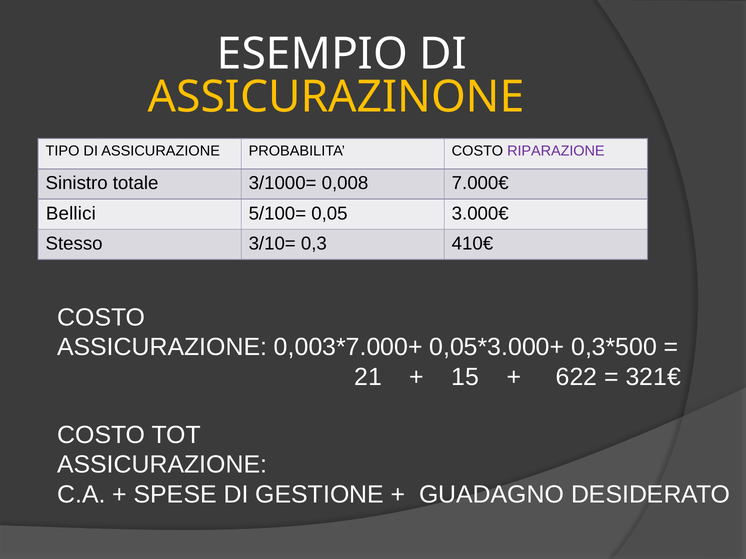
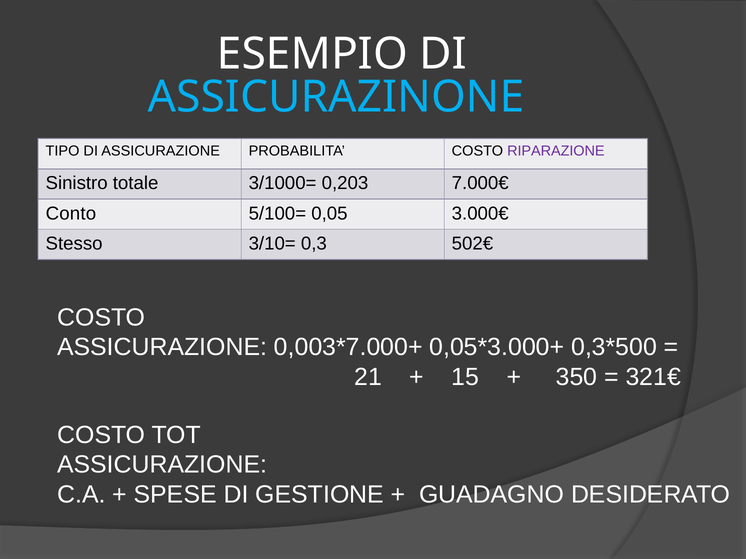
ASSICURAZINONE colour: yellow -> light blue (336, 97)
0,008: 0,008 -> 0,203 (345, 183)
Bellici: Bellici -> Conto (71, 214)
410€: 410€ -> 502€ (472, 244)
622: 622 -> 350 (577, 377)
